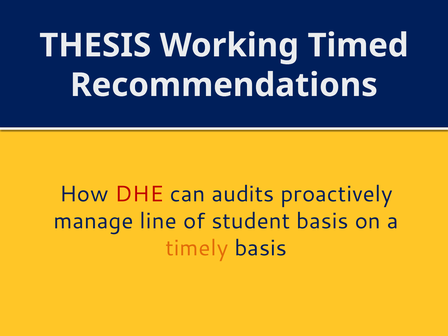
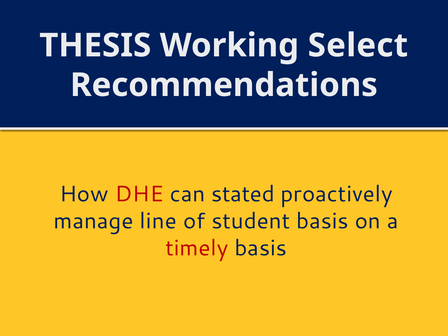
Timed: Timed -> Select (358, 46)
audits: audits -> stated (243, 194)
timely colour: orange -> red (197, 248)
